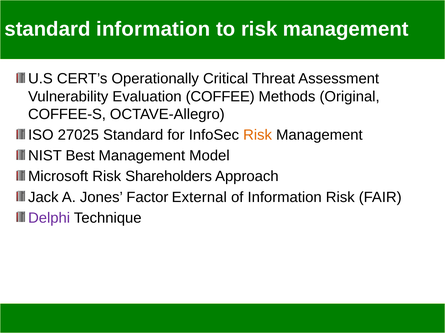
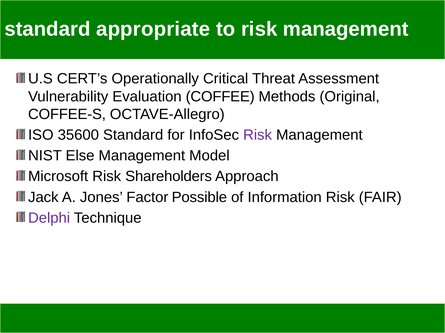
standard information: information -> appropriate (153, 29)
27025: 27025 -> 35600 (78, 135)
Risk colour: orange -> purple (258, 135)
Best: Best -> Else (80, 156)
External: External -> Possible (199, 198)
